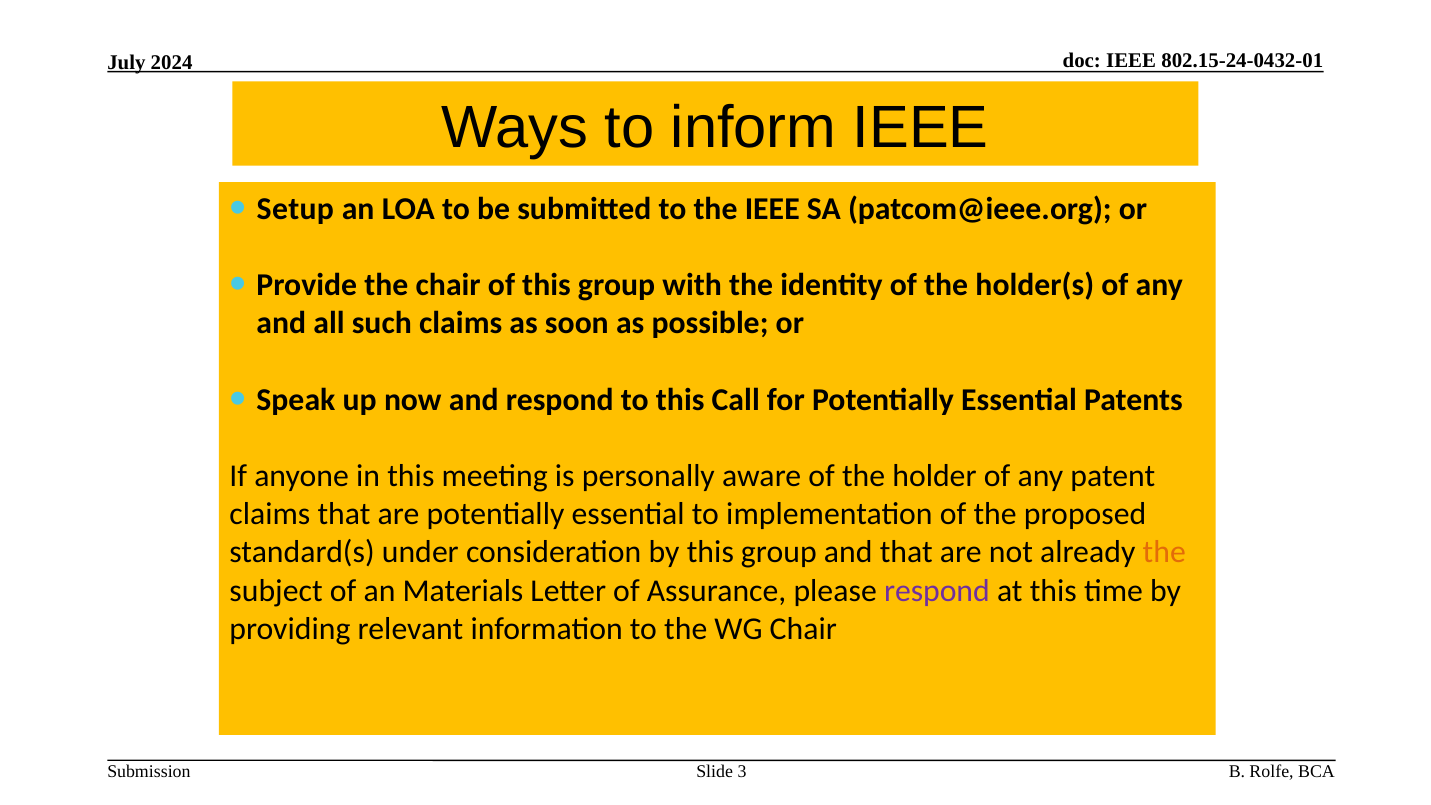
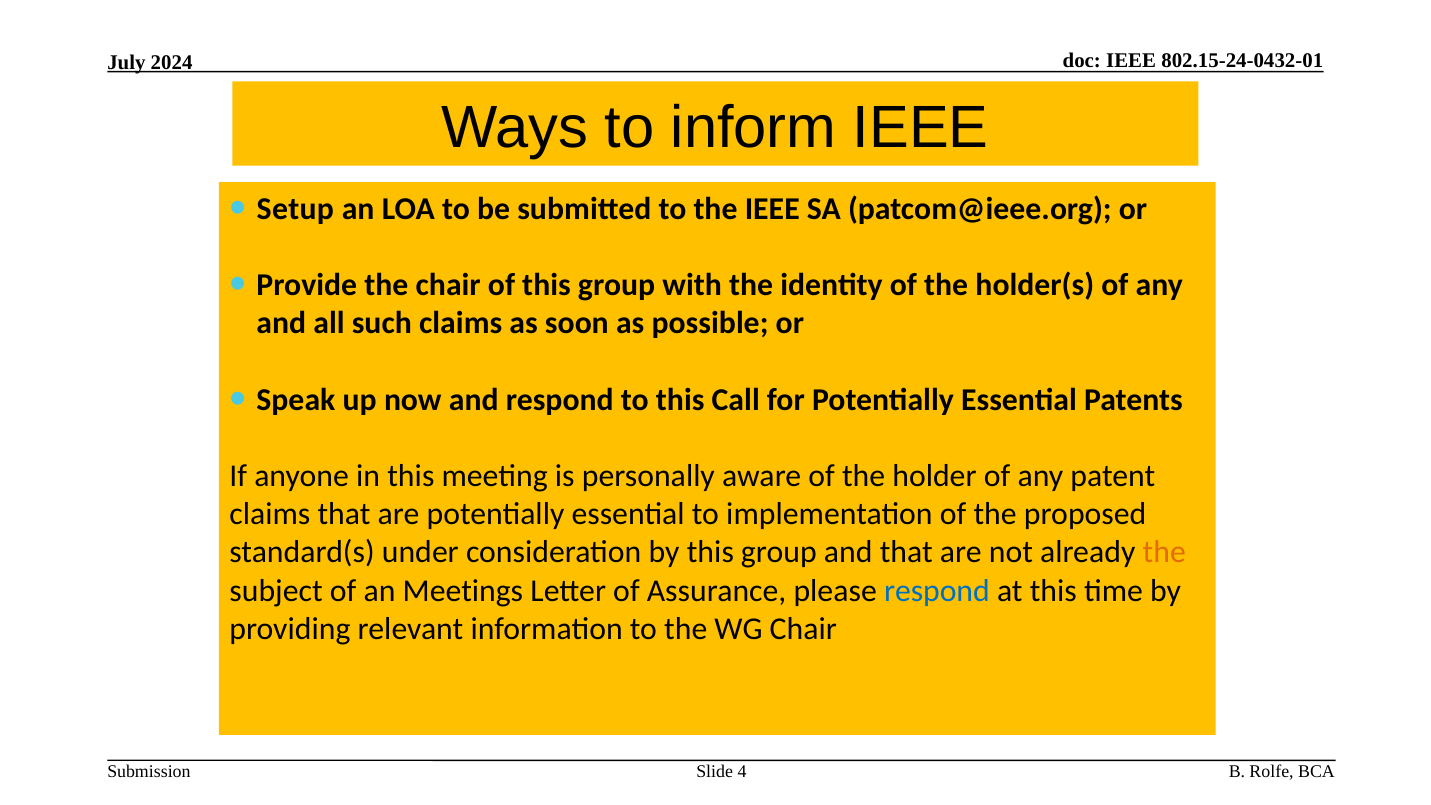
Materials: Materials -> Meetings (463, 591)
respond colour: purple -> blue (937, 591)
3: 3 -> 4 (742, 772)
